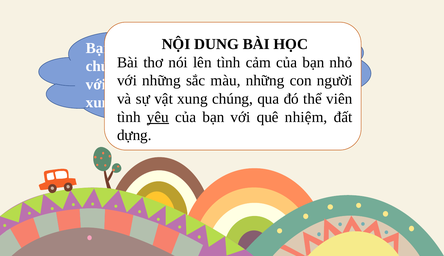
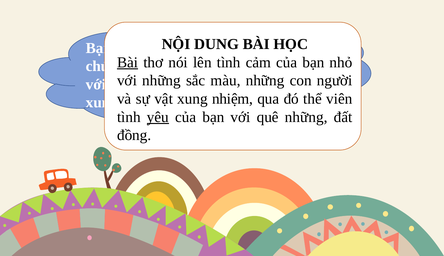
Bài underline: none -> present (128, 62)
chúng: chúng -> nhiệm (233, 99)
quê nhiệm: nhiệm -> những (306, 117)
dựng: dựng -> đồng (134, 135)
